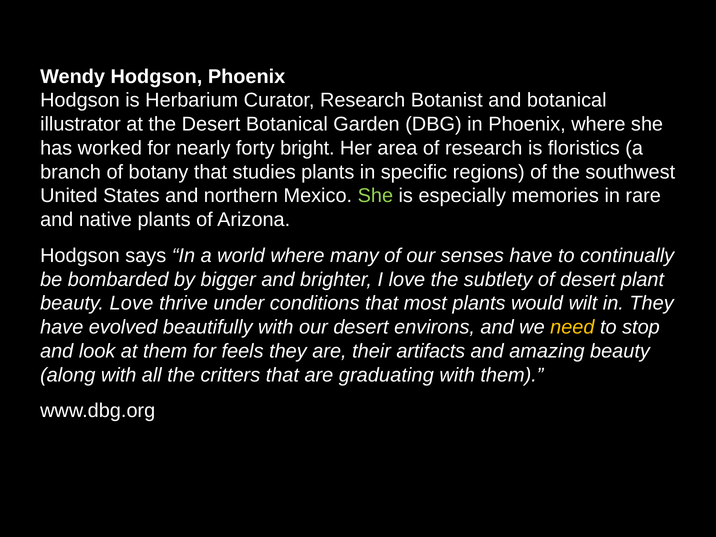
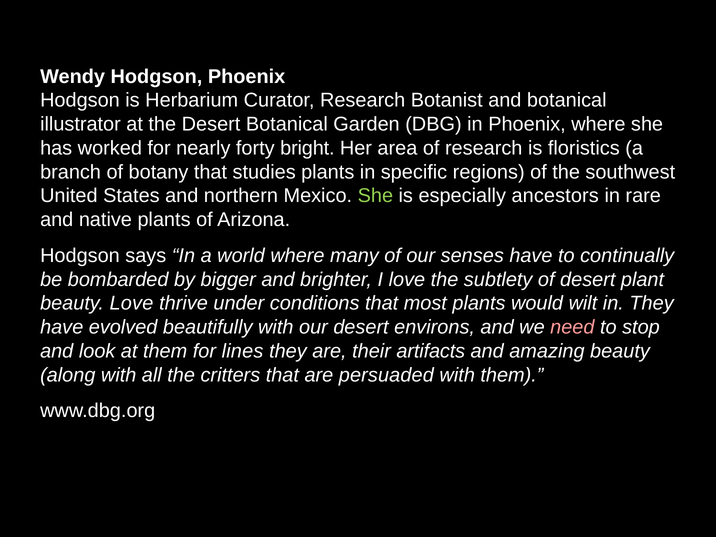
memories: memories -> ancestors (555, 196)
need colour: yellow -> pink (572, 327)
feels: feels -> lines (242, 351)
graduating: graduating -> persuaded (386, 375)
